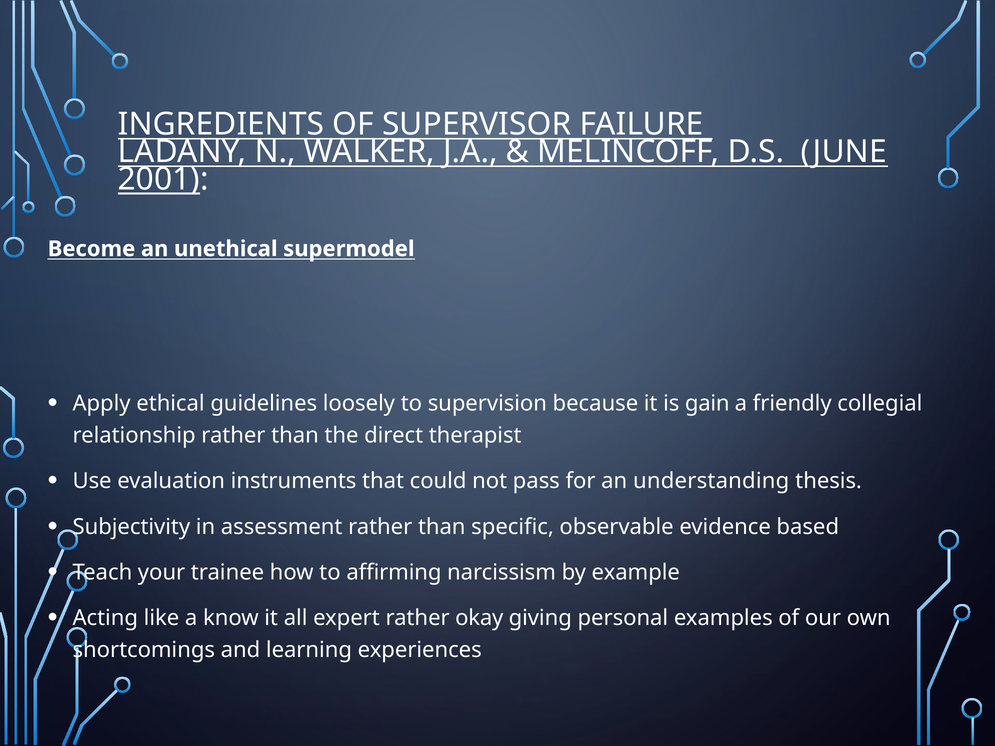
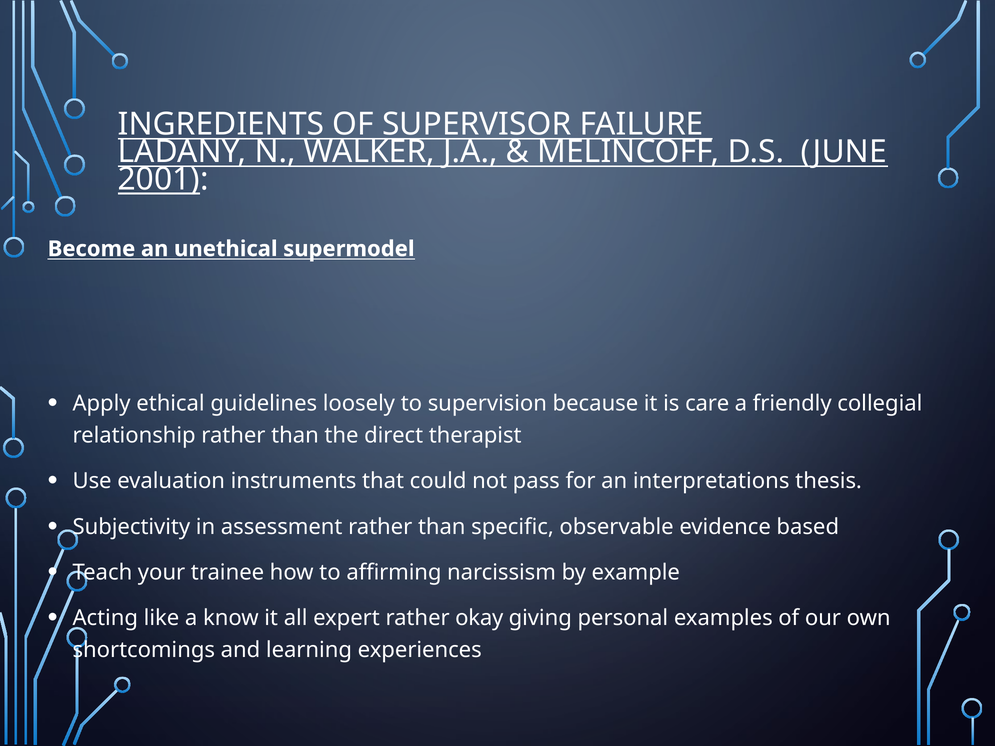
gain: gain -> care (707, 404)
understanding: understanding -> interpretations (711, 481)
